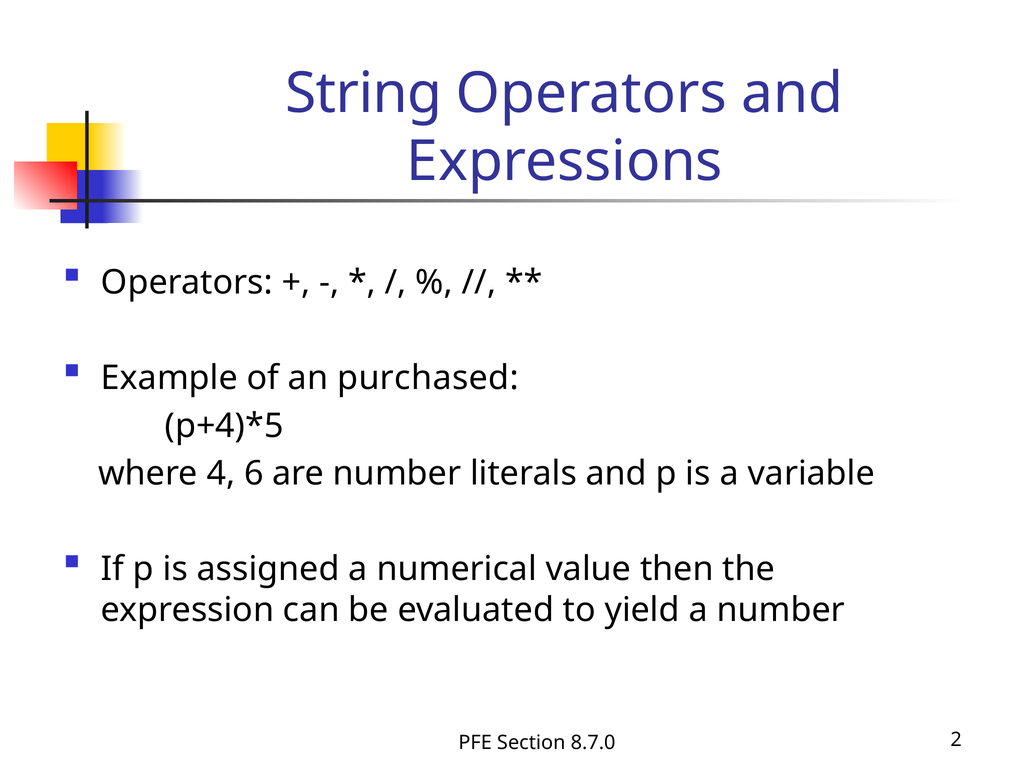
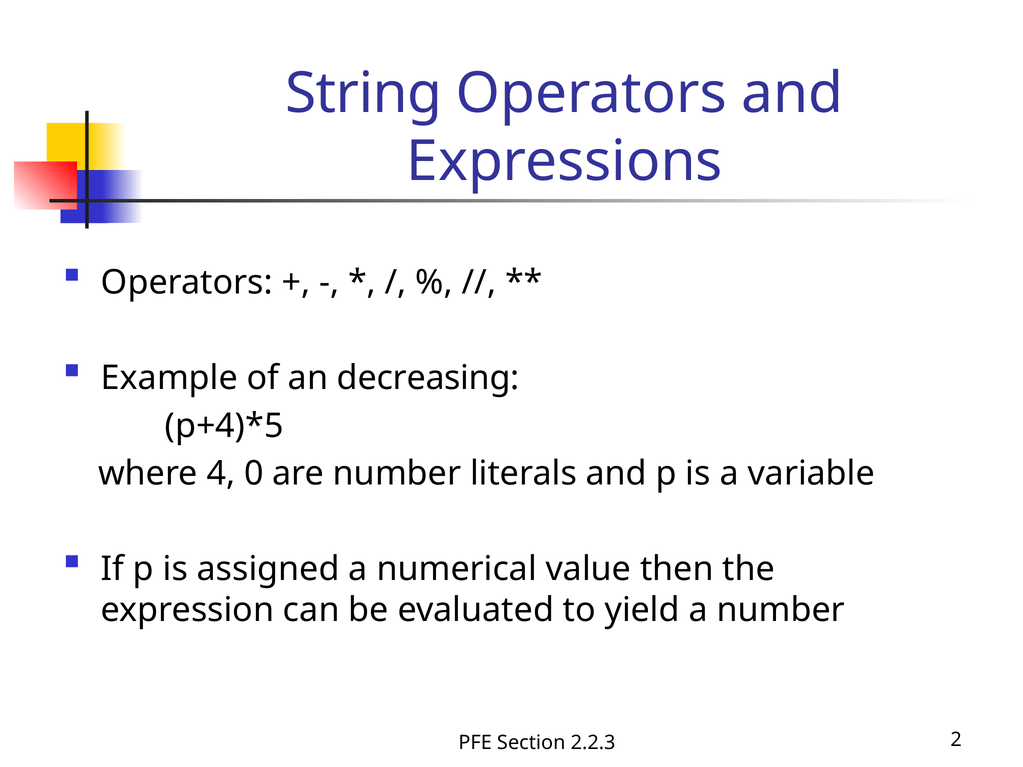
purchased: purchased -> decreasing (428, 378)
6: 6 -> 0 (254, 474)
8.7.0: 8.7.0 -> 2.2.3 (593, 743)
